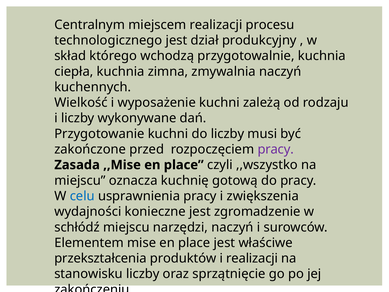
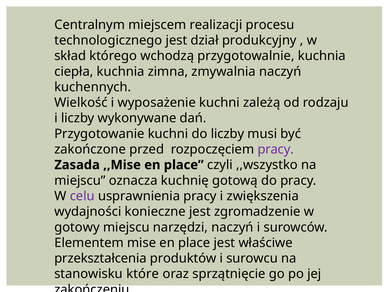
celu colour: blue -> purple (82, 196)
schłódź: schłódź -> gotowy (77, 227)
i realizacji: realizacji -> surowcu (252, 258)
stanowisku liczby: liczby -> które (143, 274)
